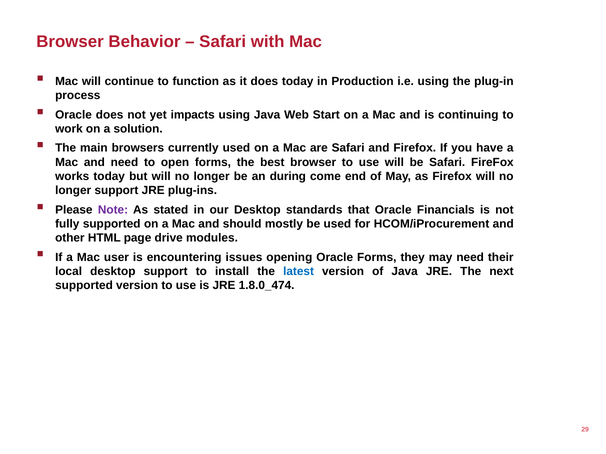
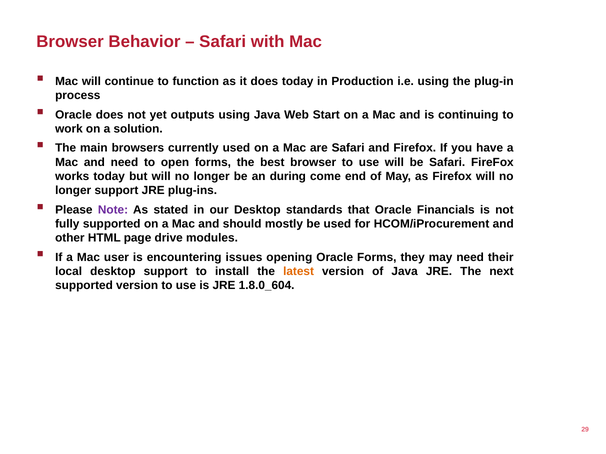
impacts: impacts -> outputs (193, 115)
latest colour: blue -> orange (299, 272)
1.8.0_474: 1.8.0_474 -> 1.8.0_604 (267, 286)
